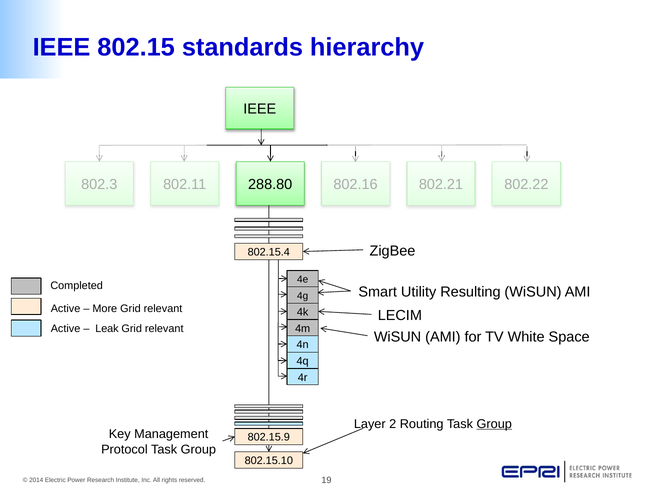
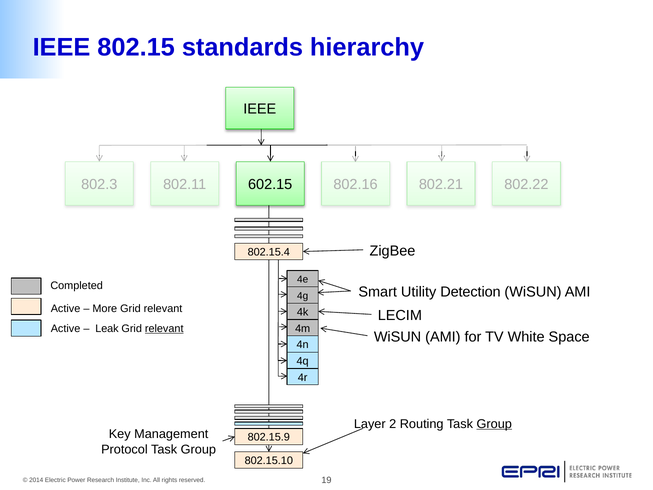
288.80: 288.80 -> 602.15 (270, 184)
Resulting: Resulting -> Detection (470, 292)
relevant underline: none -> present (164, 329)
